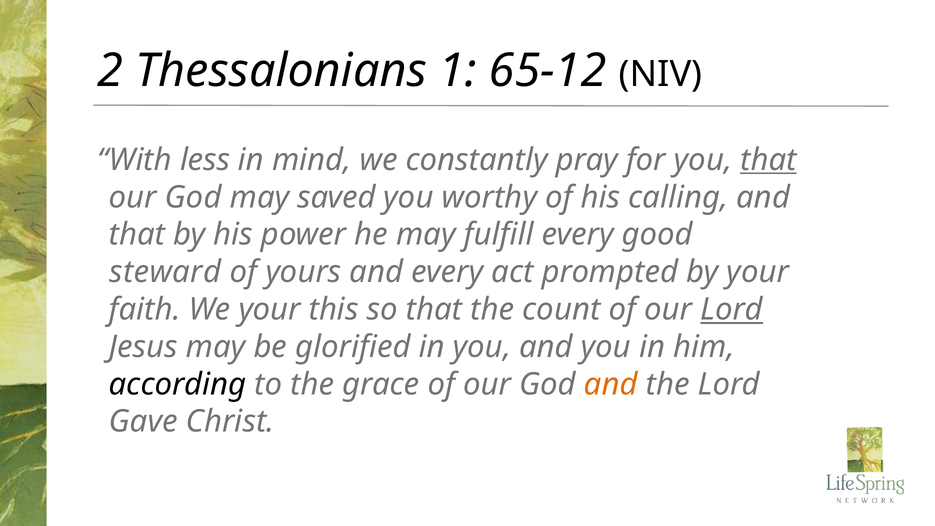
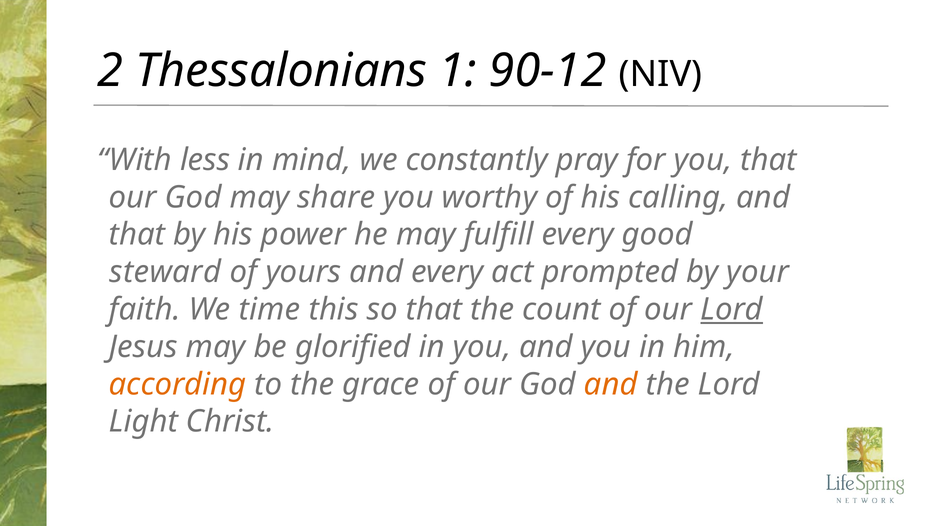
65-12: 65-12 -> 90-12 (548, 71)
that underline: present -> none (768, 160)
saved: saved -> share (336, 197)
We your: your -> time (269, 309)
according colour: black -> orange (178, 384)
Gave: Gave -> Light (143, 422)
